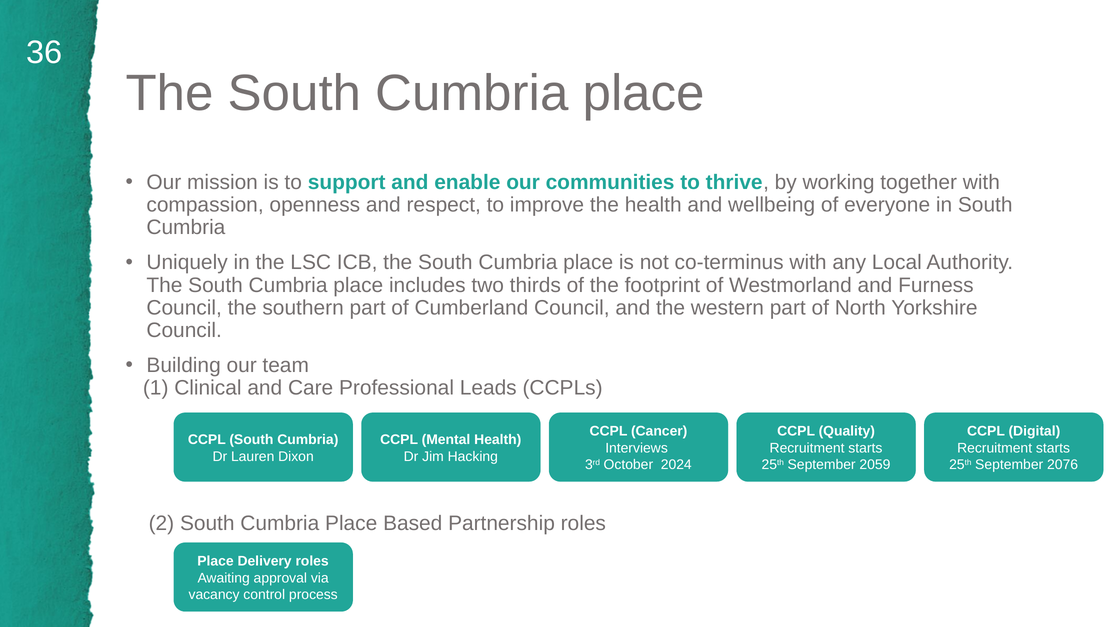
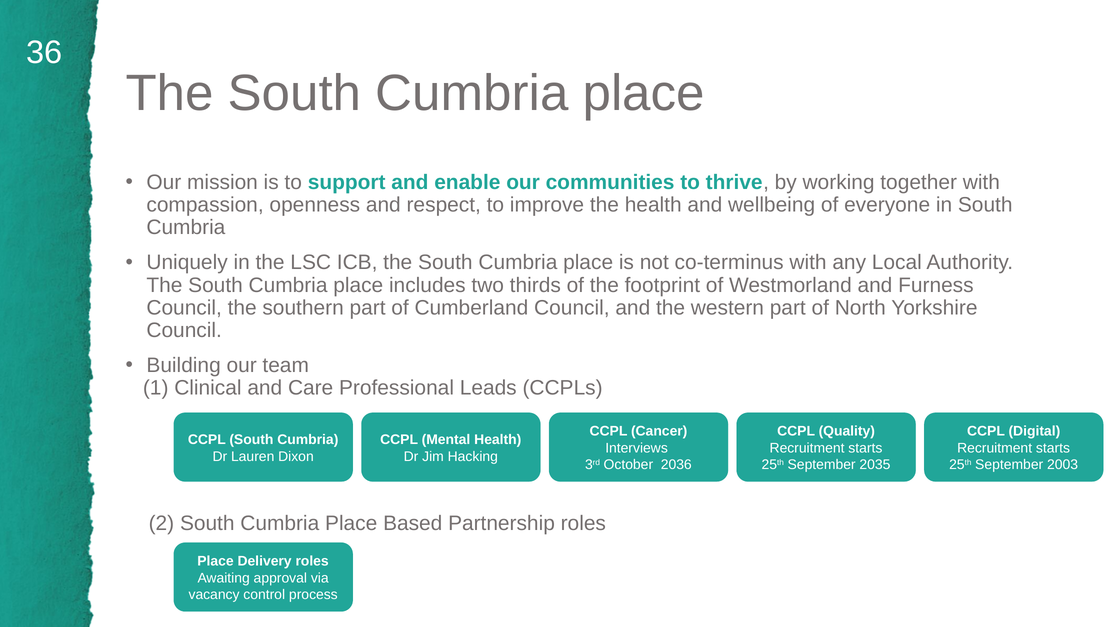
2024: 2024 -> 2036 (676, 465)
2059: 2059 -> 2035 (875, 465)
2076: 2076 -> 2003 (1063, 465)
